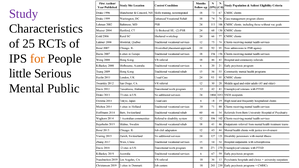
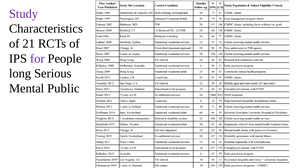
25: 25 -> 21 (29, 44)
for colour: orange -> purple (37, 59)
little: little -> long (20, 74)
